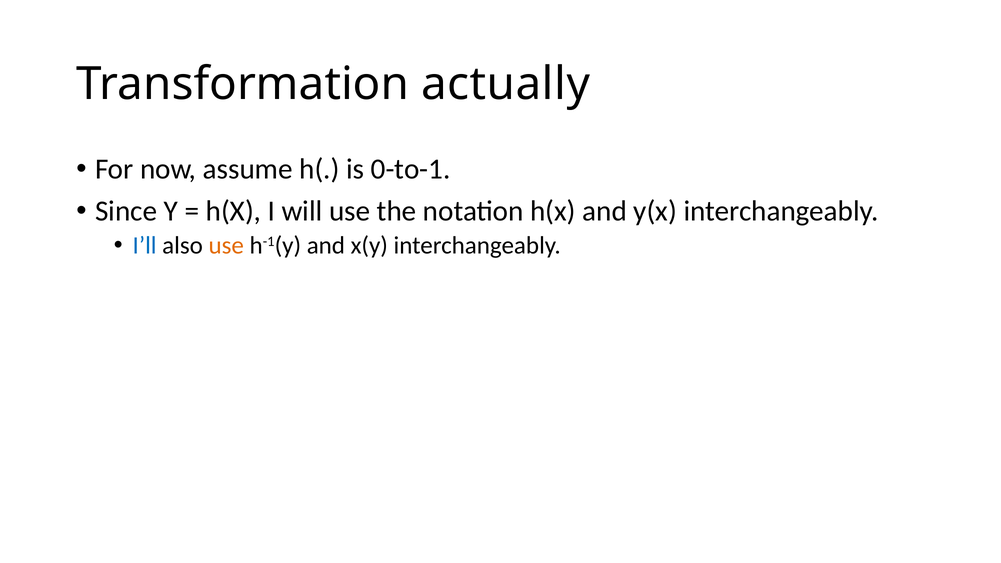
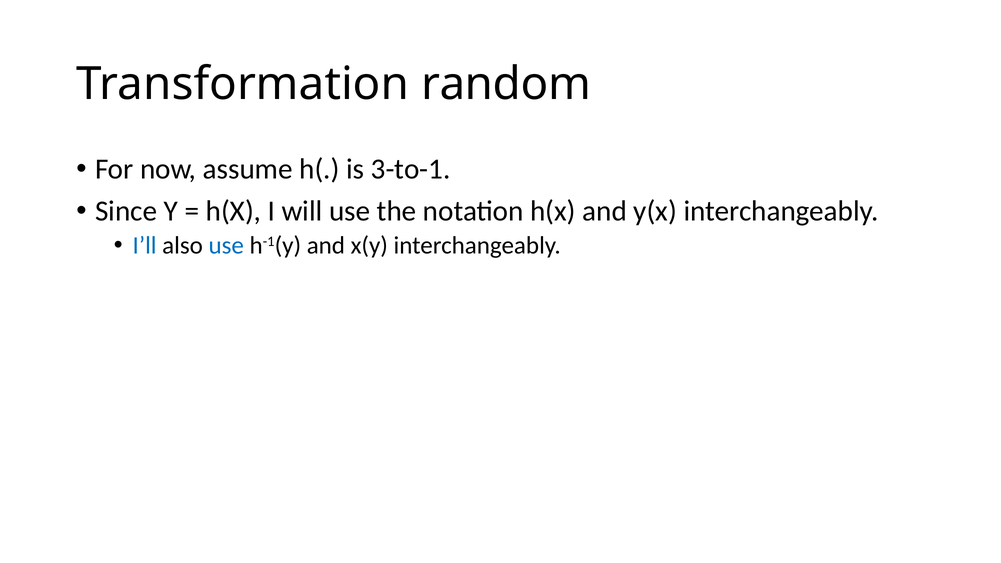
actually: actually -> random (506, 84)
0-to-1: 0-to-1 -> 3-to-1 (411, 169)
use colour: orange -> blue (226, 246)
